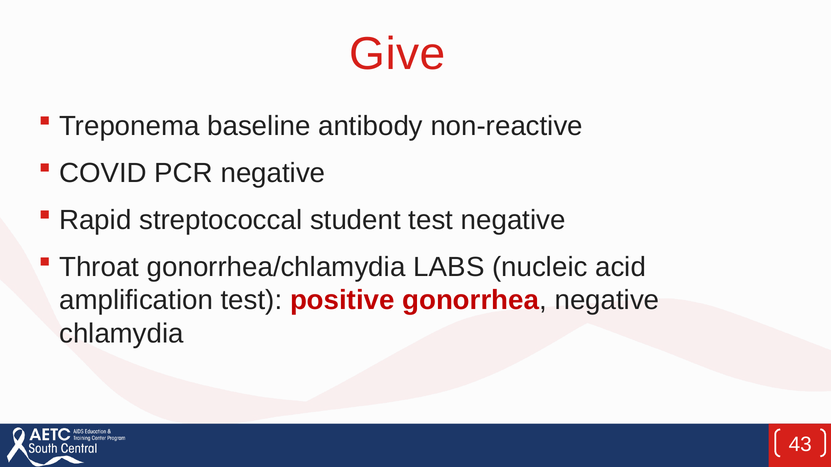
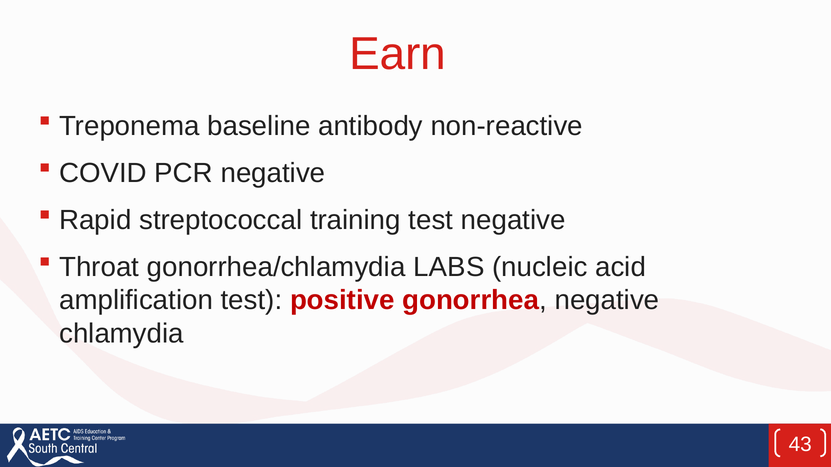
Give: Give -> Earn (398, 54)
student: student -> training (355, 220)
